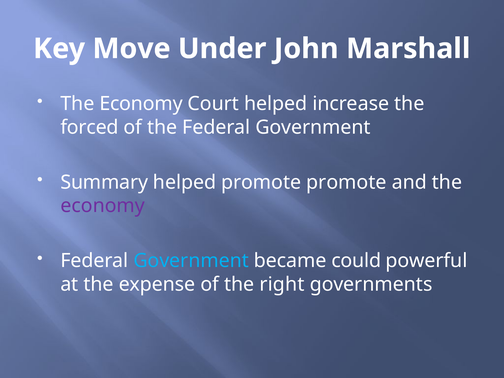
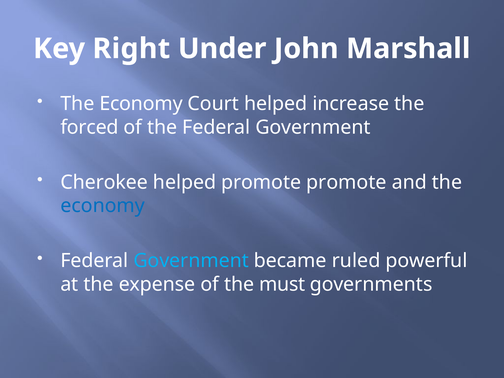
Move: Move -> Right (131, 49)
Summary: Summary -> Cherokee (104, 182)
economy colour: purple -> blue (103, 206)
could: could -> ruled (356, 261)
right: right -> must (282, 284)
